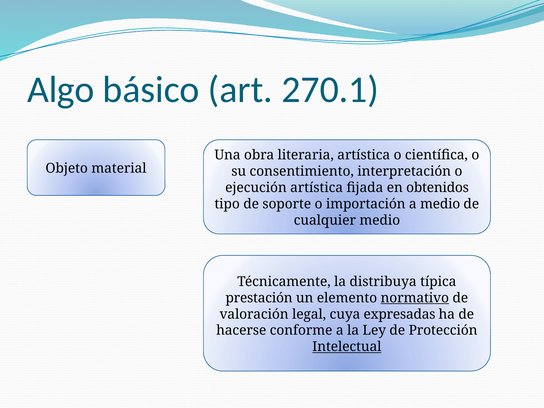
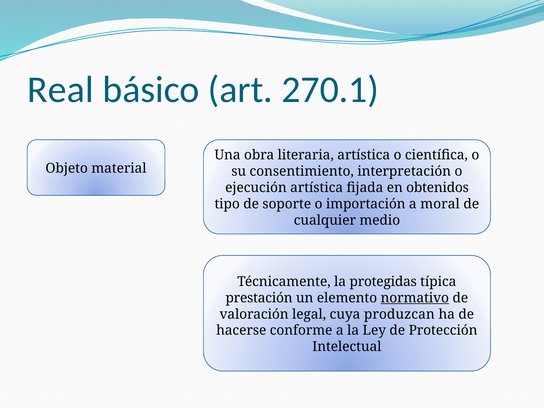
Algo: Algo -> Real (60, 90)
a medio: medio -> moral (440, 204)
distribuya: distribuya -> protegidas (383, 282)
expresadas: expresadas -> produzcan (399, 314)
Intelectual underline: present -> none (347, 347)
